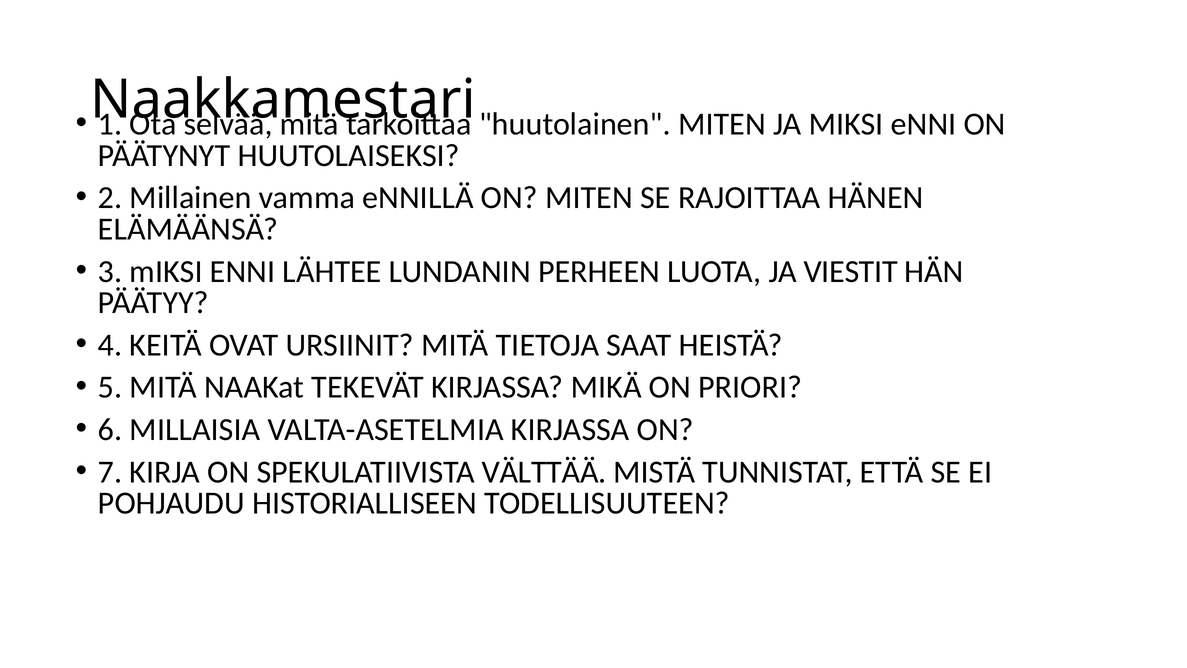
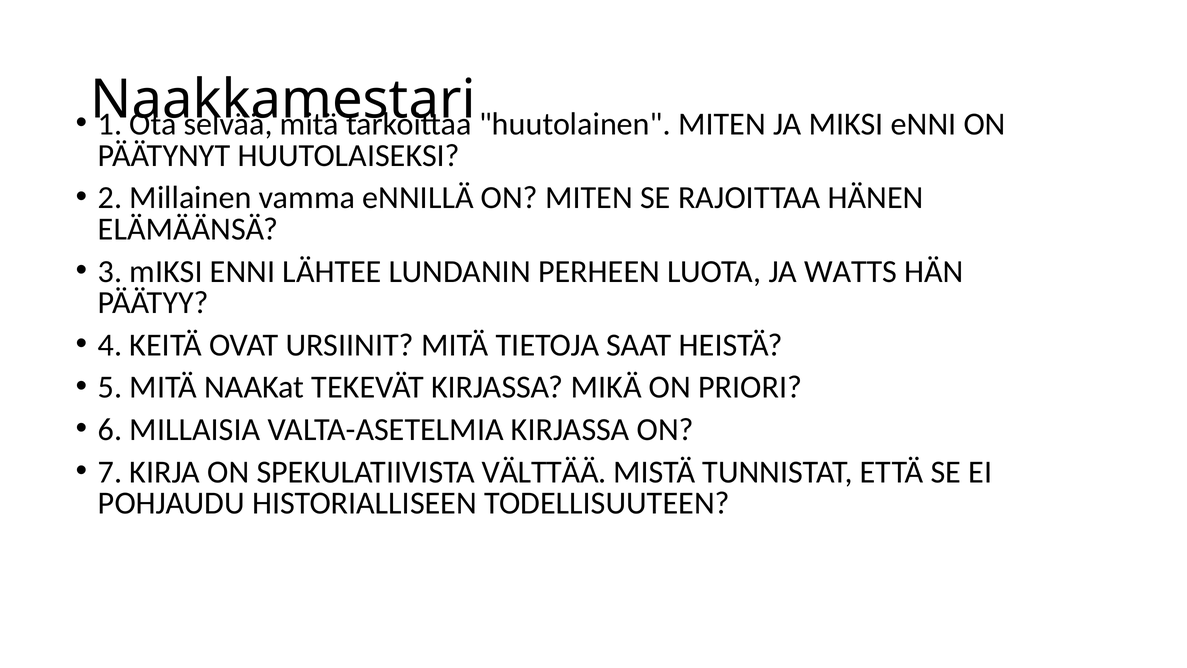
VIESTIT: VIESTIT -> WATTS (851, 271)
